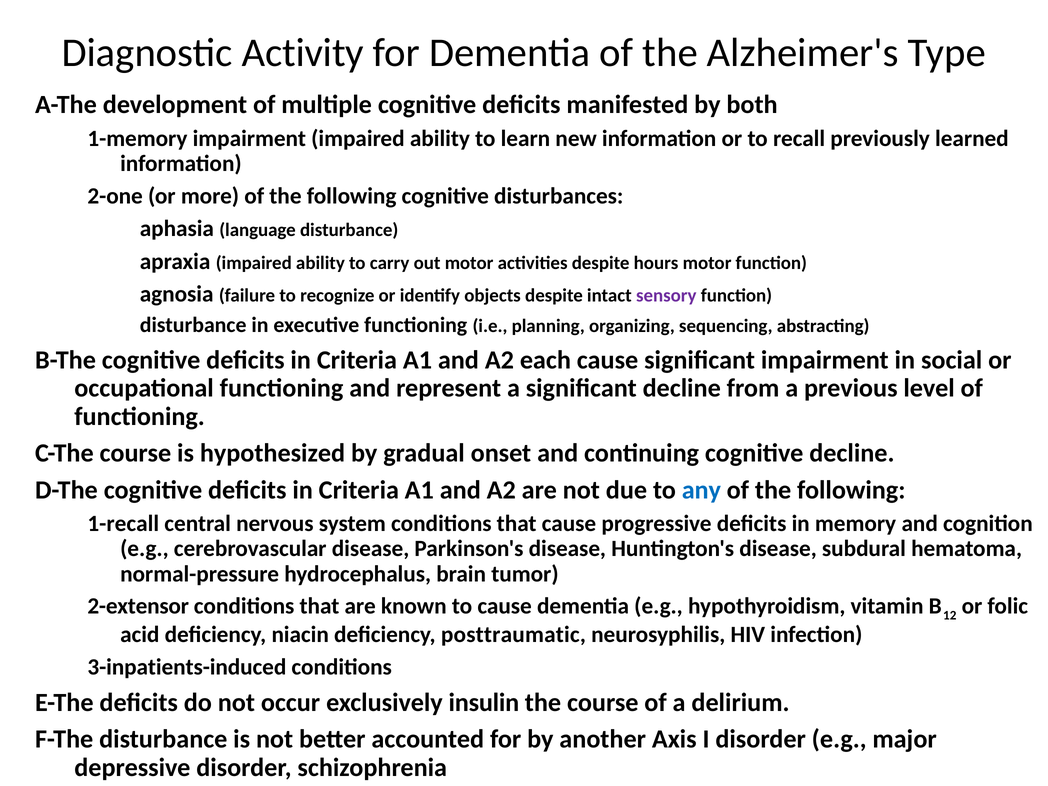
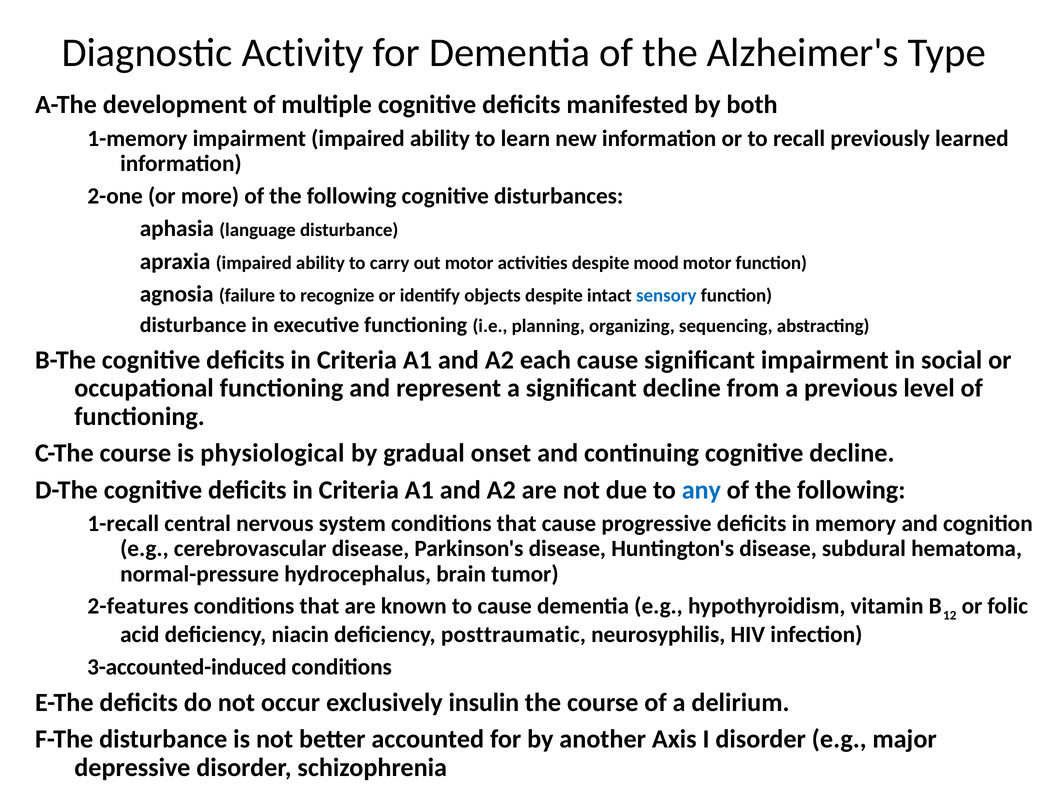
hours: hours -> mood (656, 263)
sensory colour: purple -> blue (666, 296)
hypothesized: hypothesized -> physiological (272, 453)
2-extensor: 2-extensor -> 2-features (138, 606)
3-inpatients-induced: 3-inpatients-induced -> 3-accounted-induced (187, 667)
